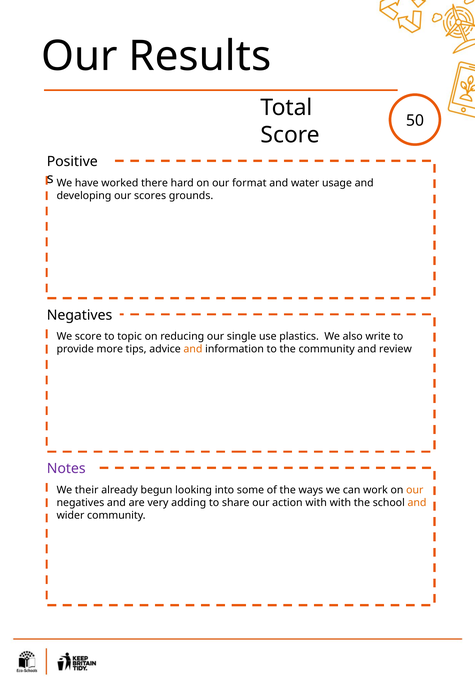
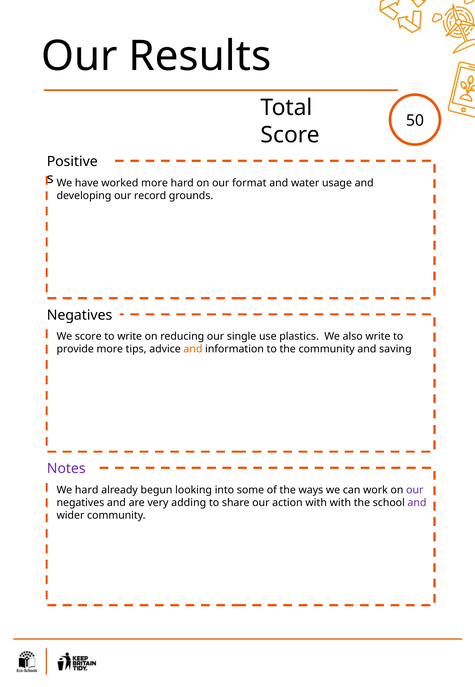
worked there: there -> more (155, 183)
scores: scores -> record (150, 195)
to topic: topic -> write (130, 336)
review: review -> saving (395, 349)
We their: their -> hard (87, 489)
our colour: orange -> purple (415, 489)
and colour: orange -> purple (417, 502)
